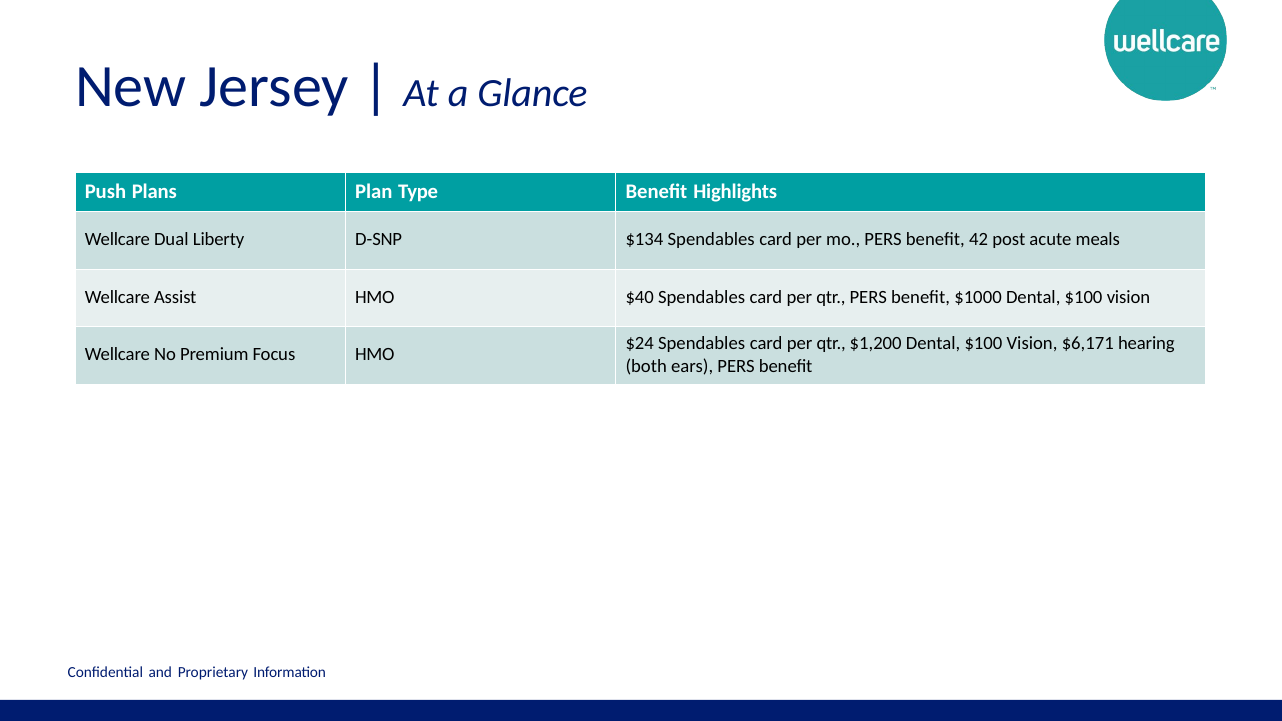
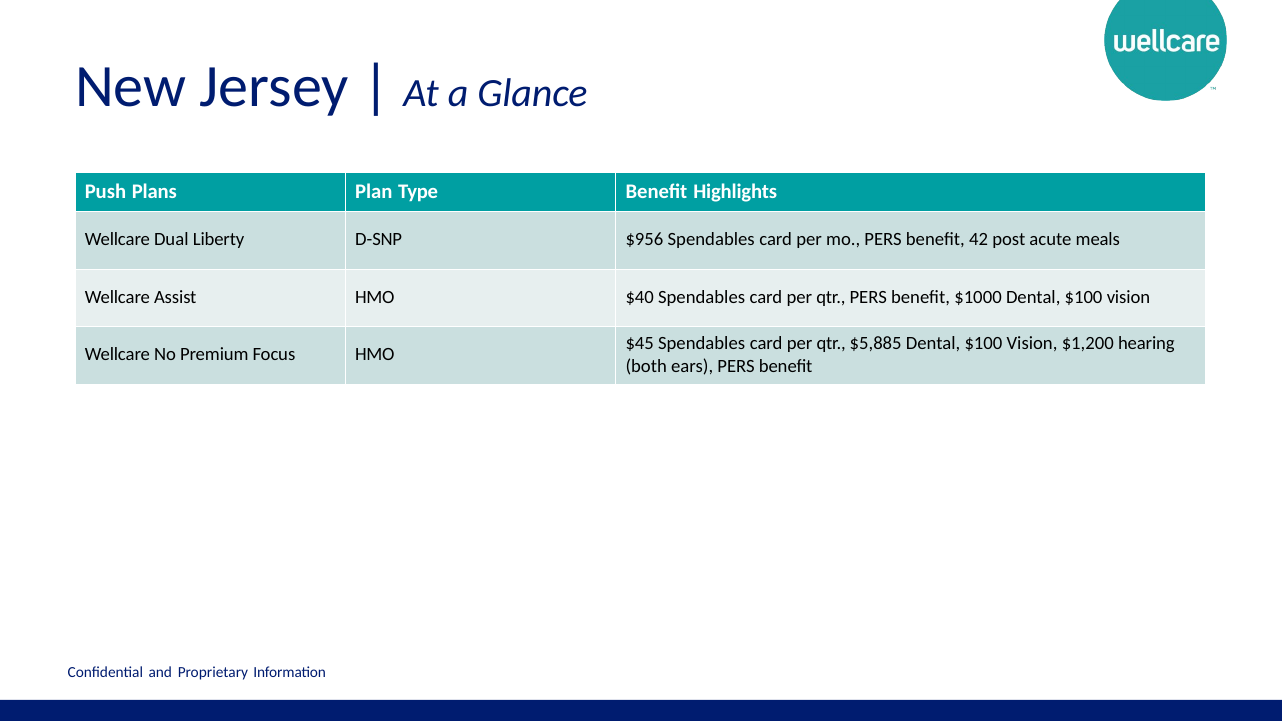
$134: $134 -> $956 (644, 240)
$24: $24 -> $45 (640, 344)
$1,200: $1,200 -> $5,885 (876, 344)
$6,171: $6,171 -> $1,200 (1088, 344)
